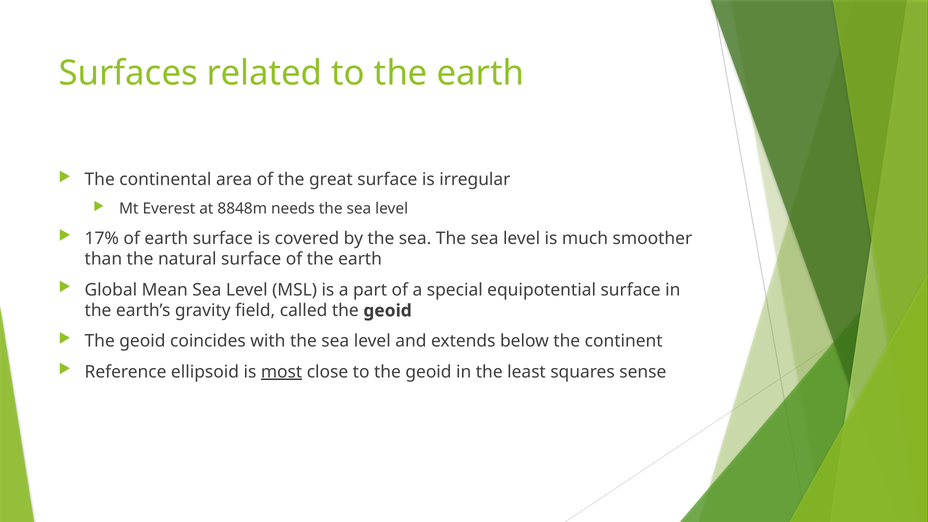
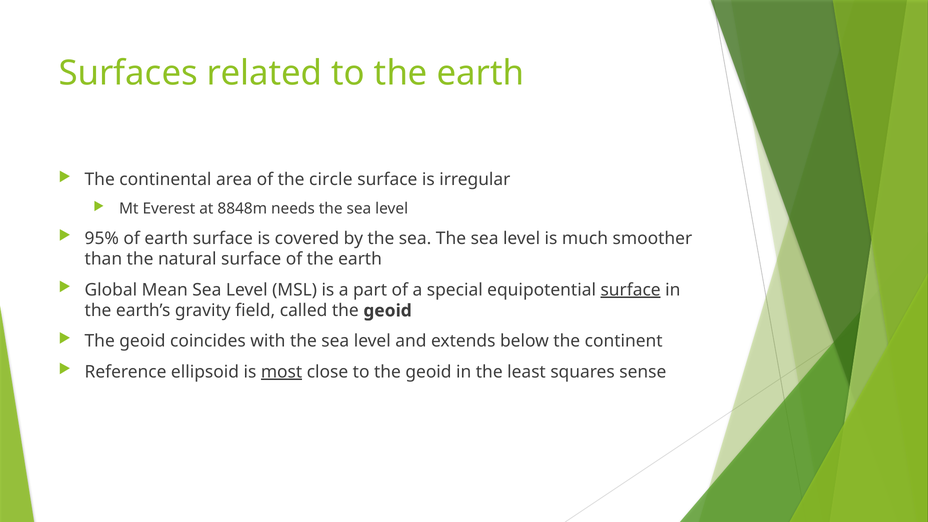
great: great -> circle (331, 180)
17%: 17% -> 95% (102, 238)
surface underline: none -> present (631, 290)
